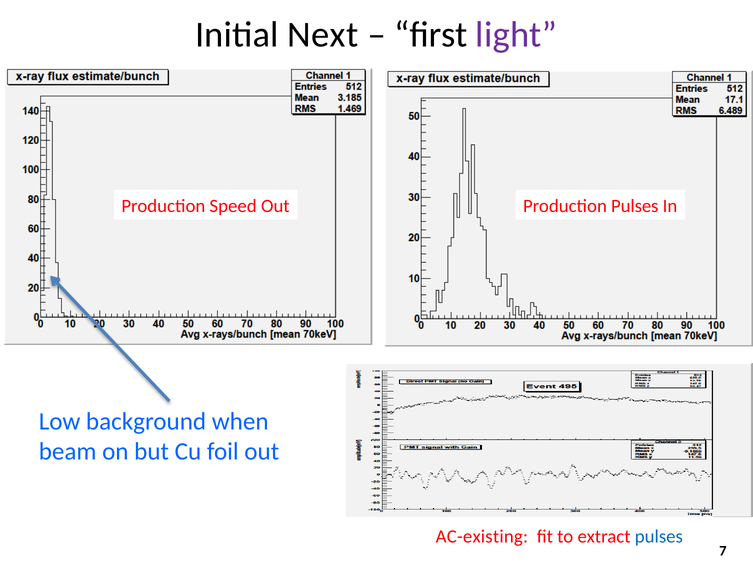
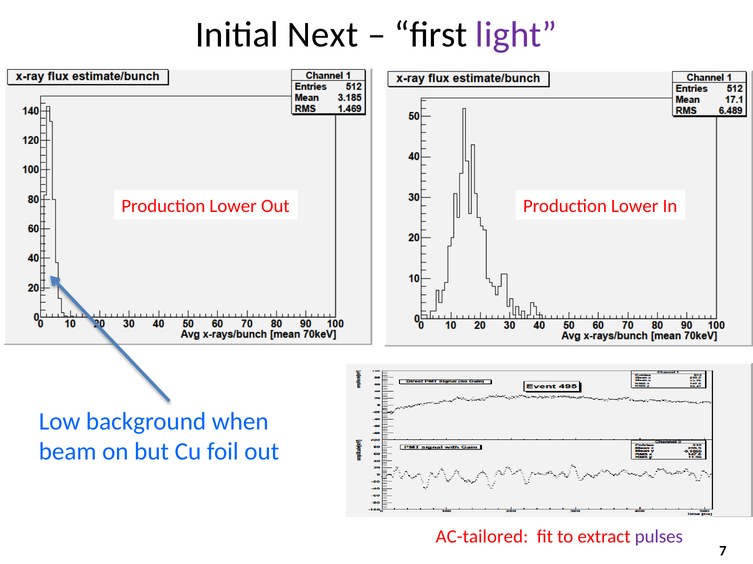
Speed: Speed -> Lower (233, 206)
Out Production Pulses: Pulses -> Lower (635, 206)
AC-existing: AC-existing -> AC-tailored (482, 537)
pulses colour: blue -> purple (659, 537)
